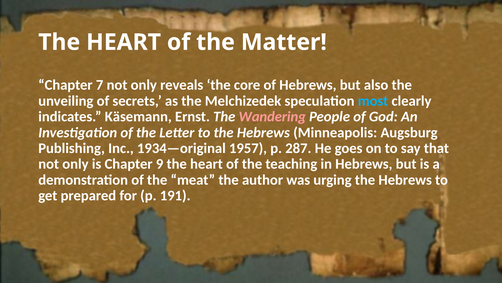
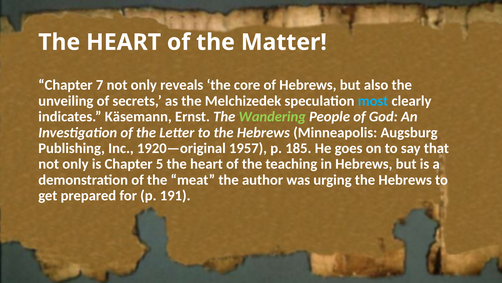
Wandering colour: pink -> light green (272, 116)
1934—original: 1934—original -> 1920—original (181, 148)
287: 287 -> 185 (298, 148)
9: 9 -> 5 (160, 164)
